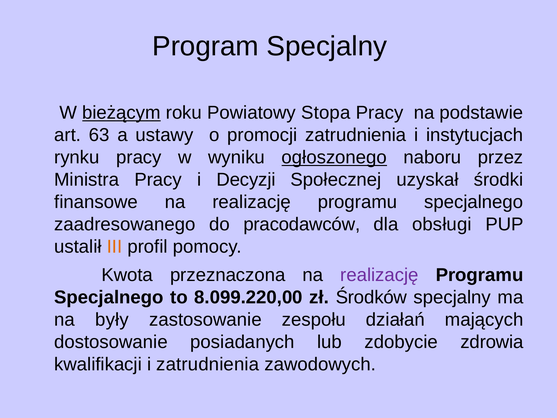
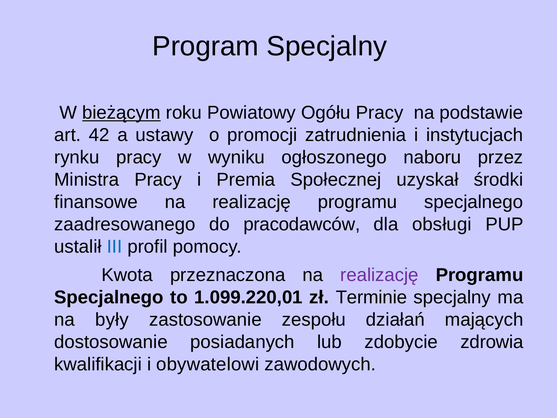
Stopa: Stopa -> Ogółu (326, 113)
63: 63 -> 42 (99, 135)
ogłoszonego underline: present -> none (334, 157)
Decyzji: Decyzji -> Premia (246, 180)
III colour: orange -> blue (114, 246)
8.099.220,00: 8.099.220,00 -> 1.099.220,01 (248, 297)
Środków: Środków -> Terminie (371, 297)
i zatrudnienia: zatrudnienia -> obywatelowi (208, 364)
